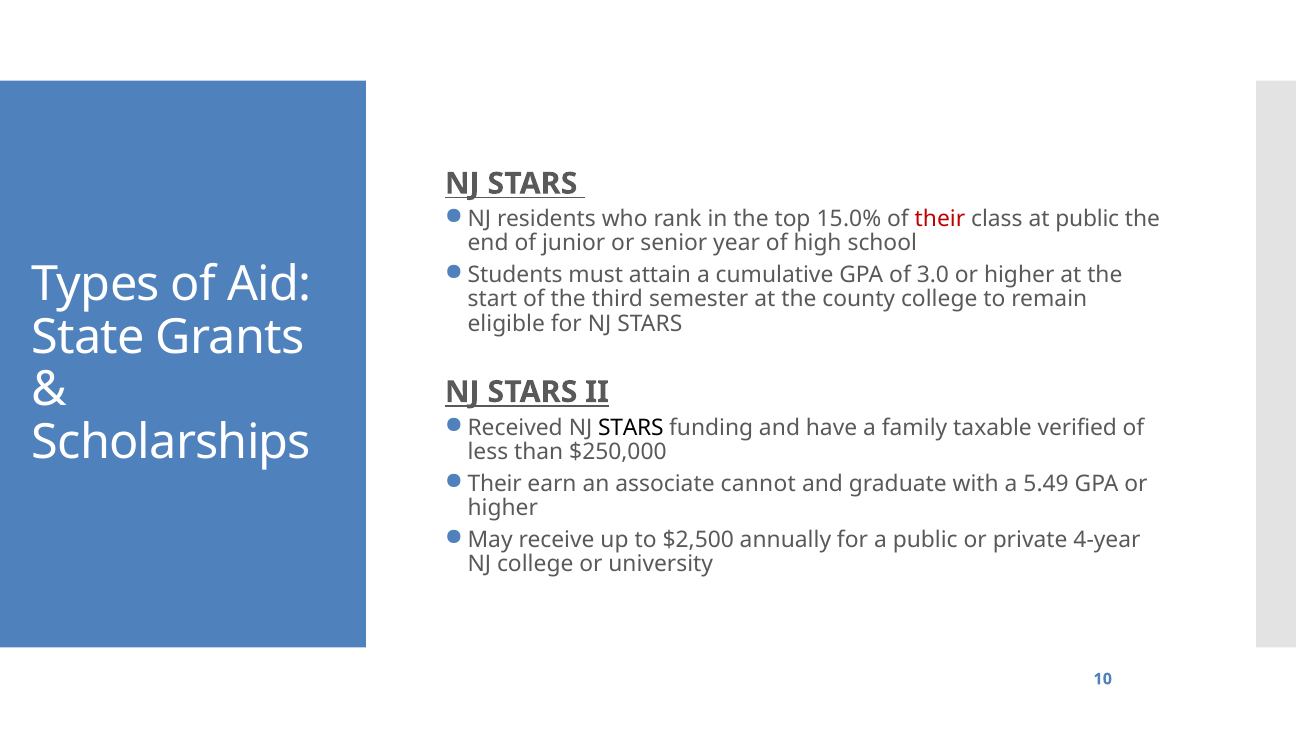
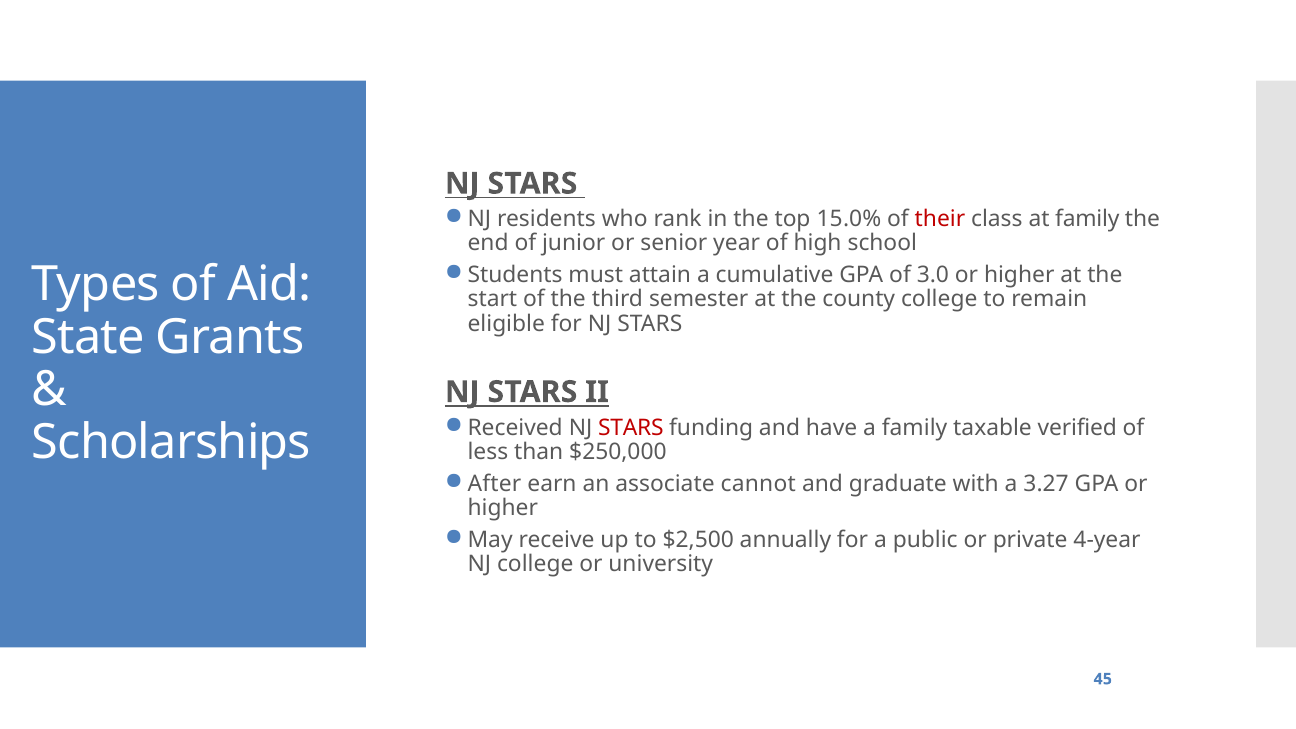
at public: public -> family (1087, 218)
STARS colour: black -> red (631, 428)
Their: Their -> After (495, 484)
5.49: 5.49 -> 3.27 (1046, 484)
10: 10 -> 45 (1103, 679)
